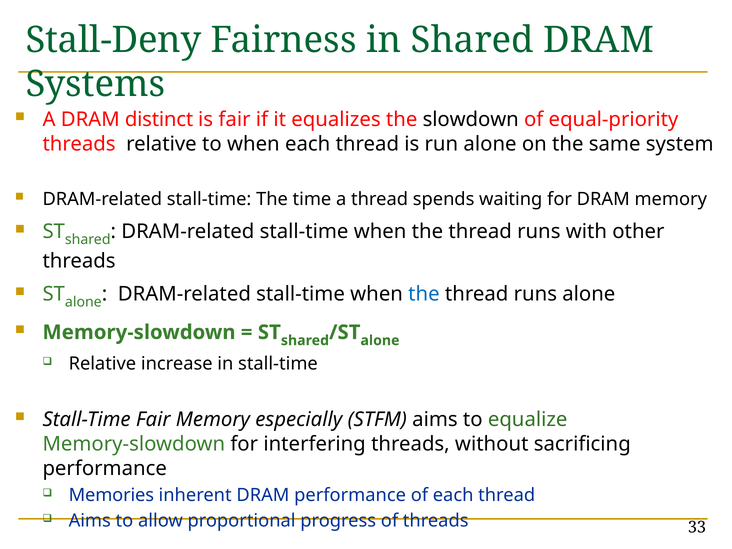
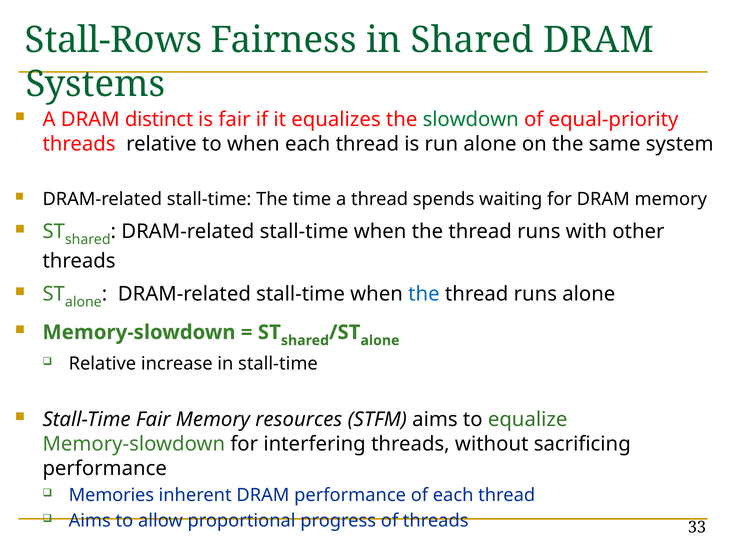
Stall-Deny: Stall-Deny -> Stall-Rows (114, 40)
slowdown colour: black -> green (471, 120)
especially: especially -> resources (299, 420)
